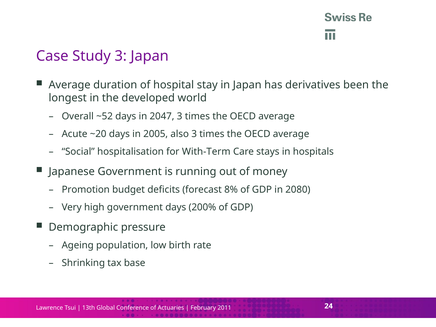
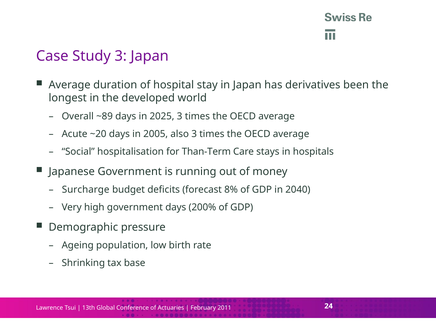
~52: ~52 -> ~89 (105, 116)
2047: 2047 -> 2025 (162, 116)
With-Term: With-Term -> Than-Term (206, 152)
Promotion: Promotion -> Surcharge (86, 190)
2080: 2080 -> 2040 (298, 190)
